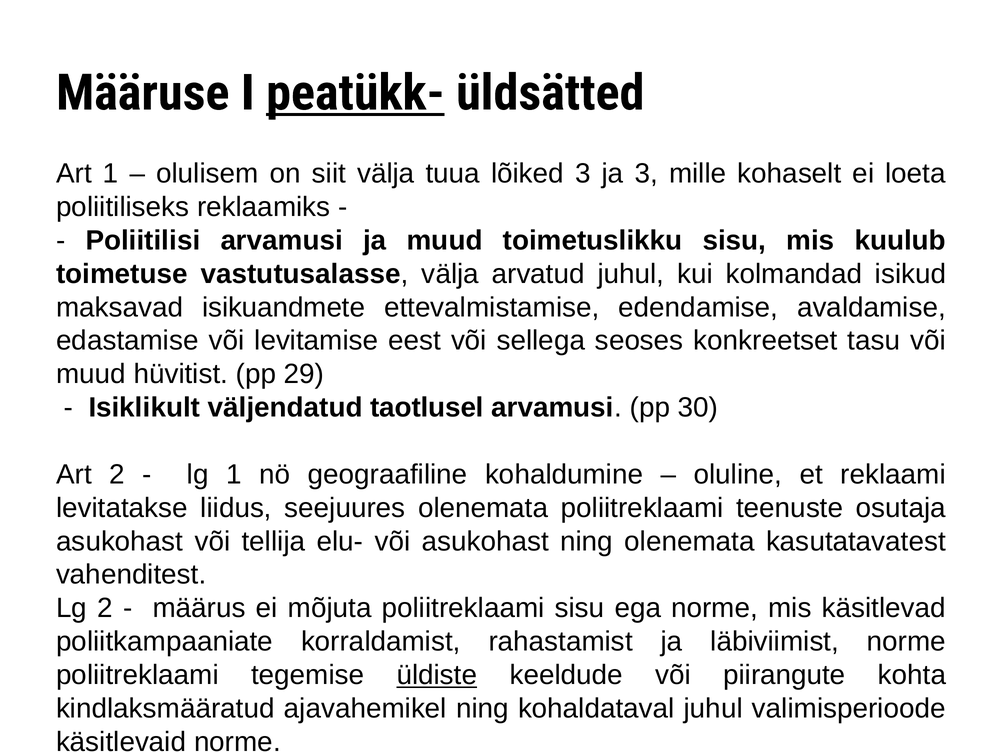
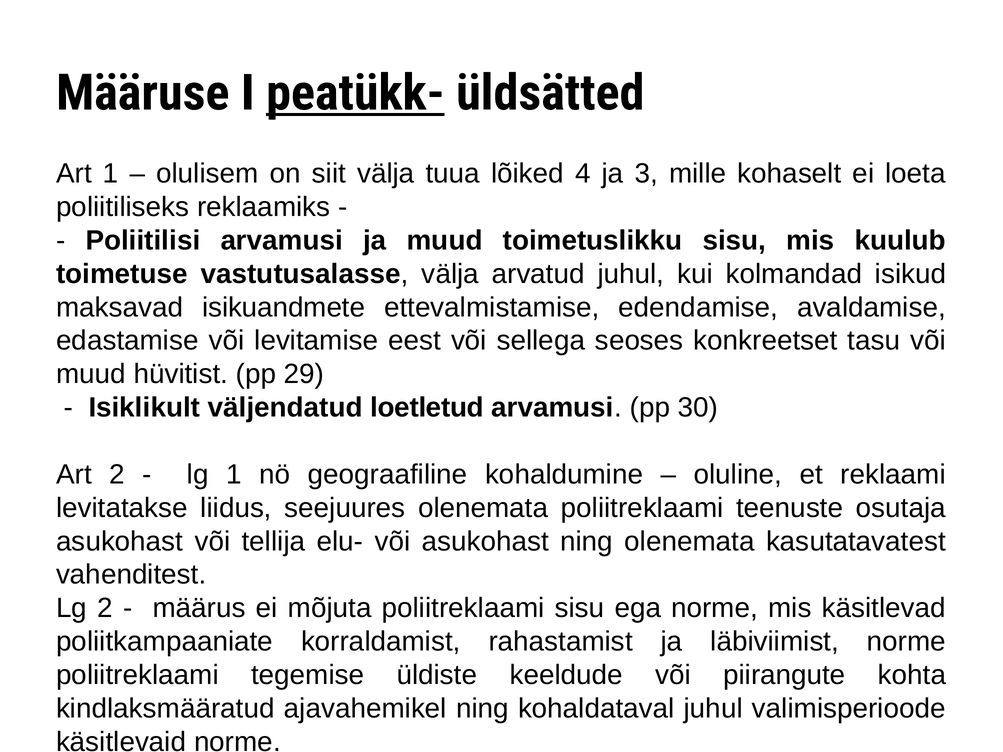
lõiked 3: 3 -> 4 (583, 174)
taotlusel: taotlusel -> loetletud (427, 408)
üldiste underline: present -> none (437, 675)
